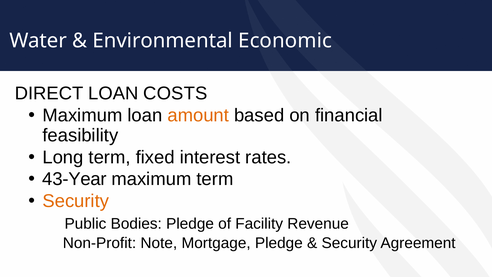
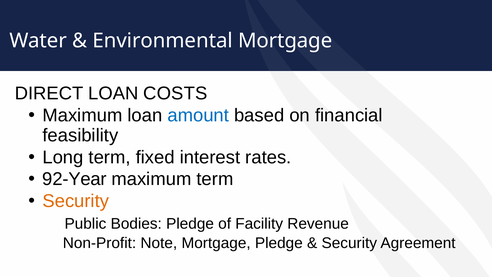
Environmental Economic: Economic -> Mortgage (285, 41)
amount colour: orange -> blue (198, 115)
43-Year: 43-Year -> 92-Year (75, 179)
